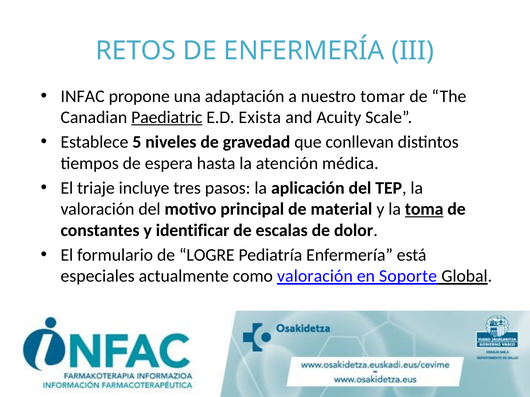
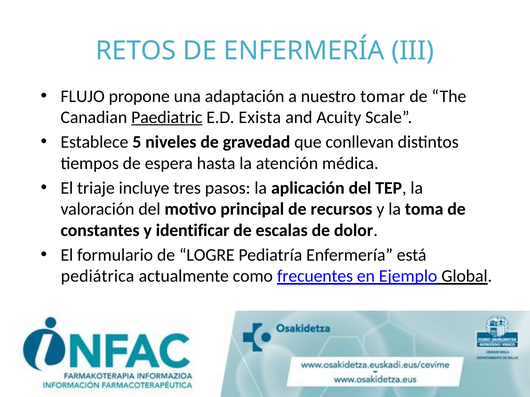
INFAC: INFAC -> FLUJO (83, 96)
material: material -> recursos (341, 209)
toma underline: present -> none (424, 209)
especiales: especiales -> pediátrica (98, 277)
como valoración: valoración -> frecuentes (315, 277)
Soporte: Soporte -> Ejemplo (408, 277)
